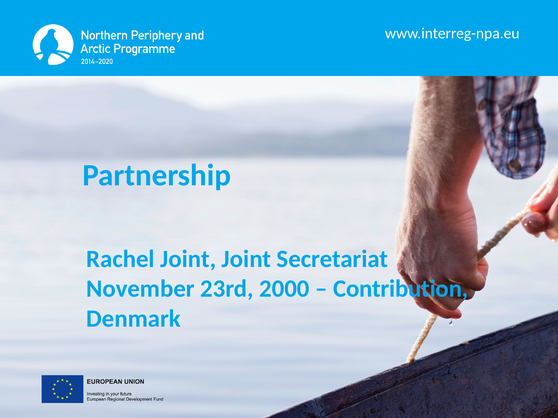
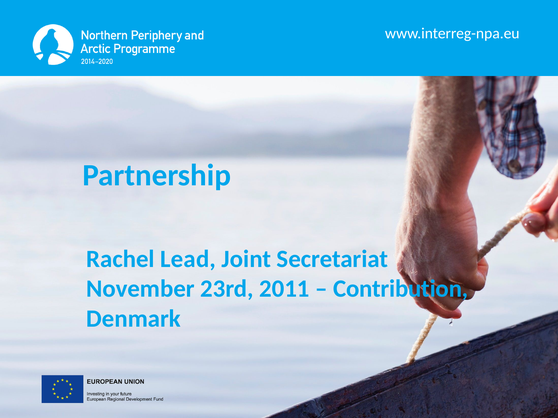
Rachel Joint: Joint -> Lead (188, 259)
2000: 2000 -> 2011 (284, 289)
